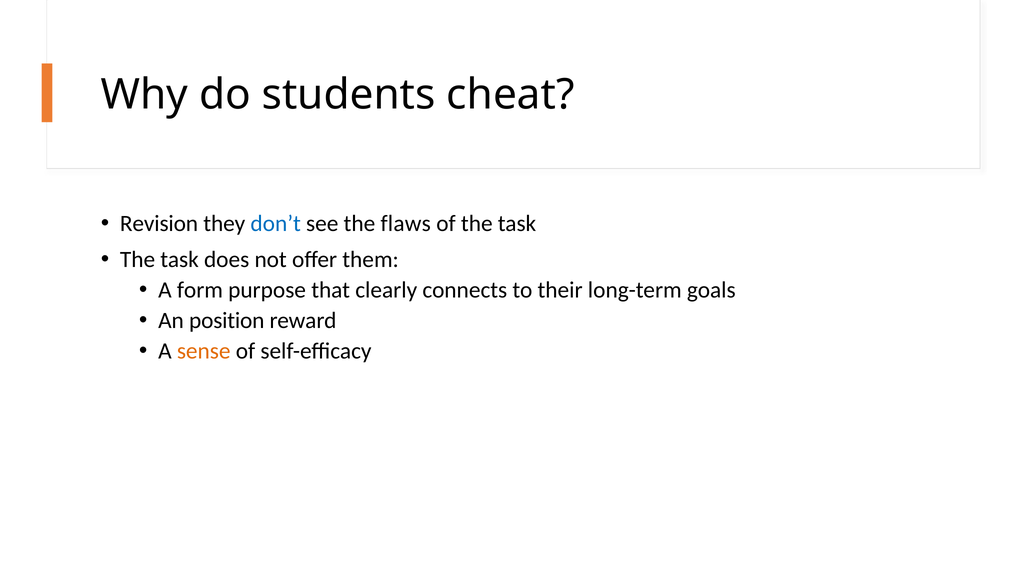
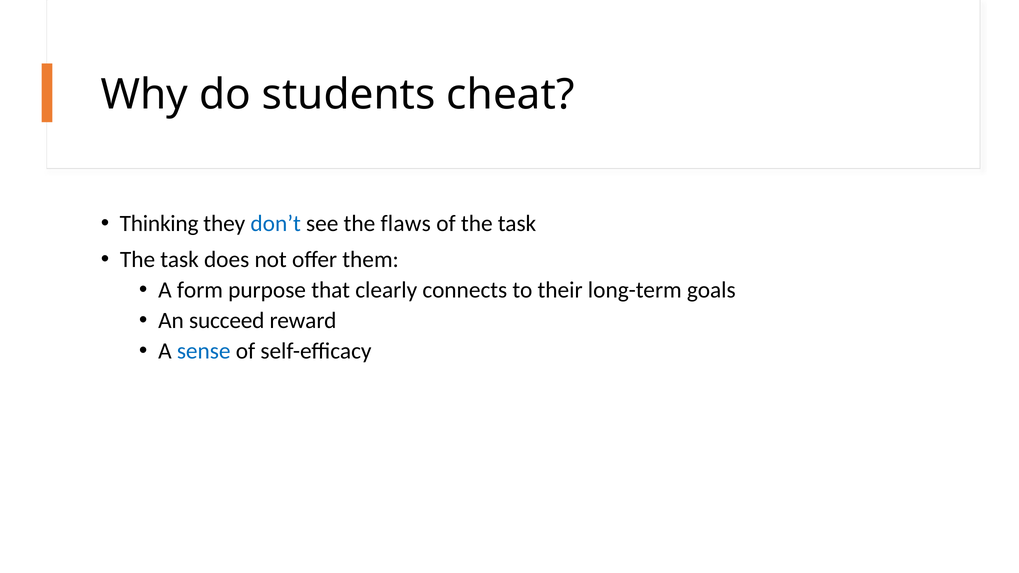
Revision: Revision -> Thinking (159, 224)
position: position -> succeed (227, 320)
sense colour: orange -> blue (204, 351)
